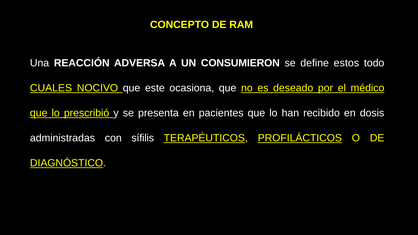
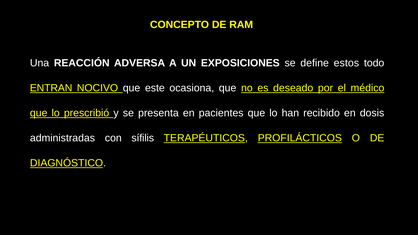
CONSUMIERON: CONSUMIERON -> EXPOSICIONES (240, 63)
CUALES: CUALES -> ENTRAN (51, 88)
